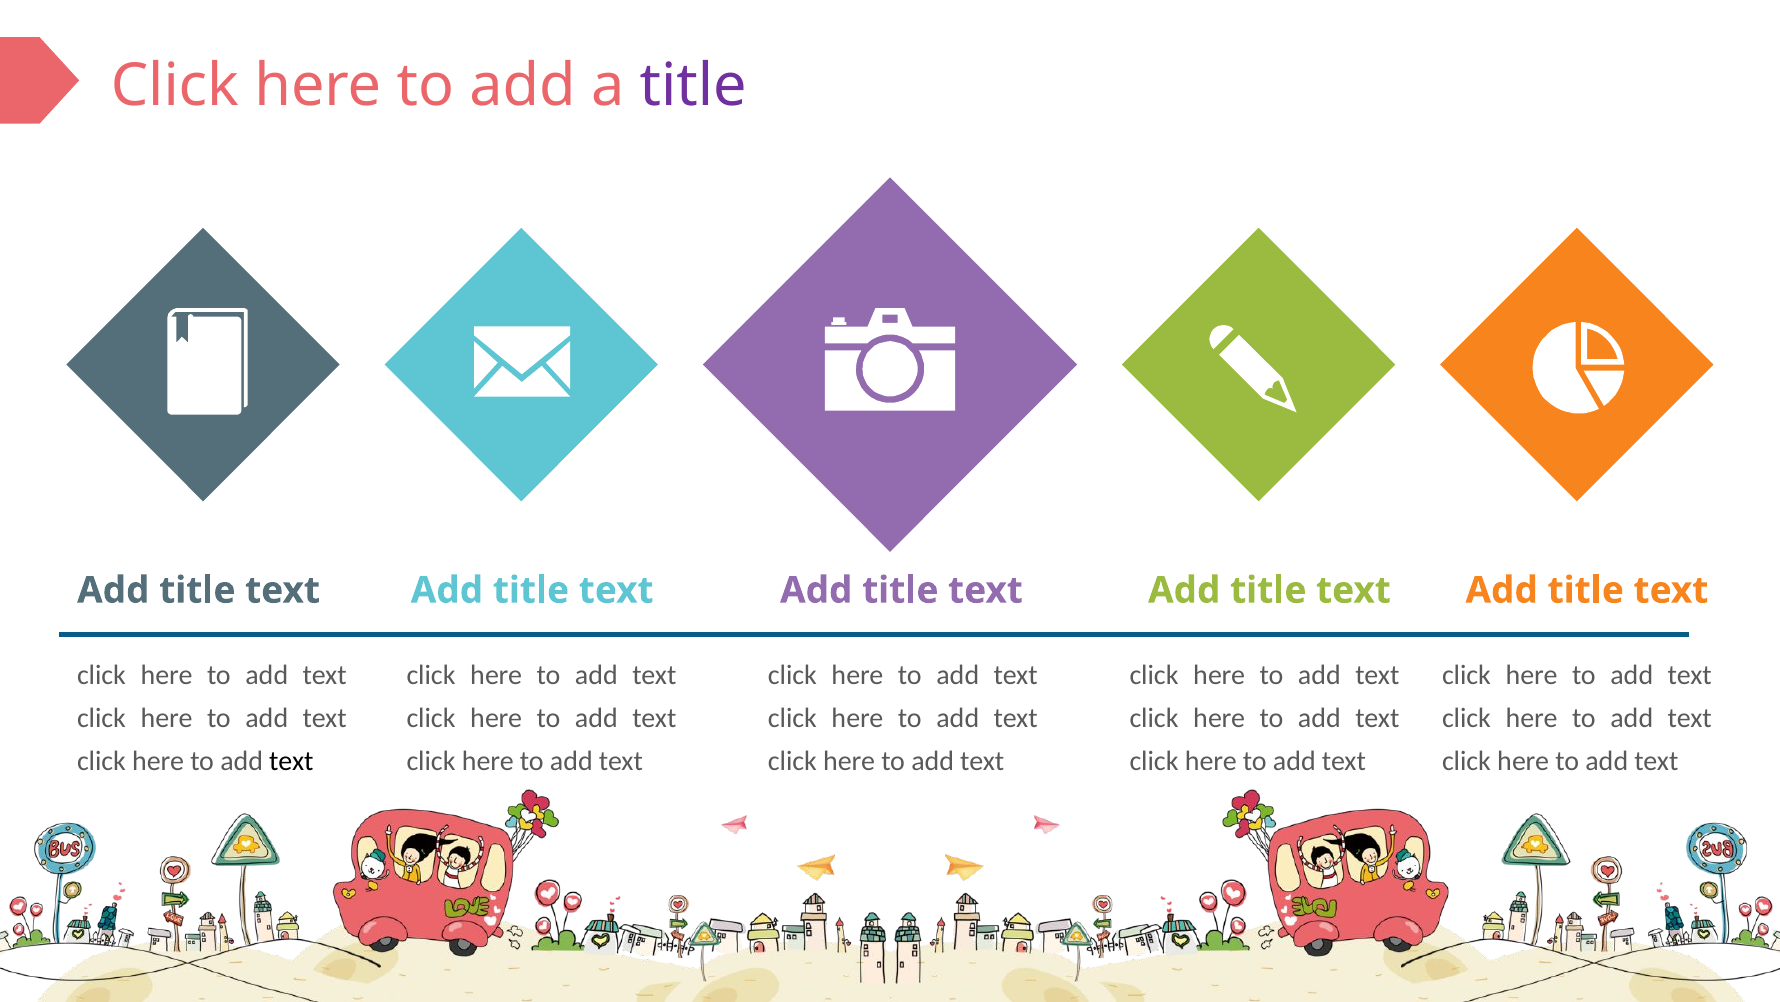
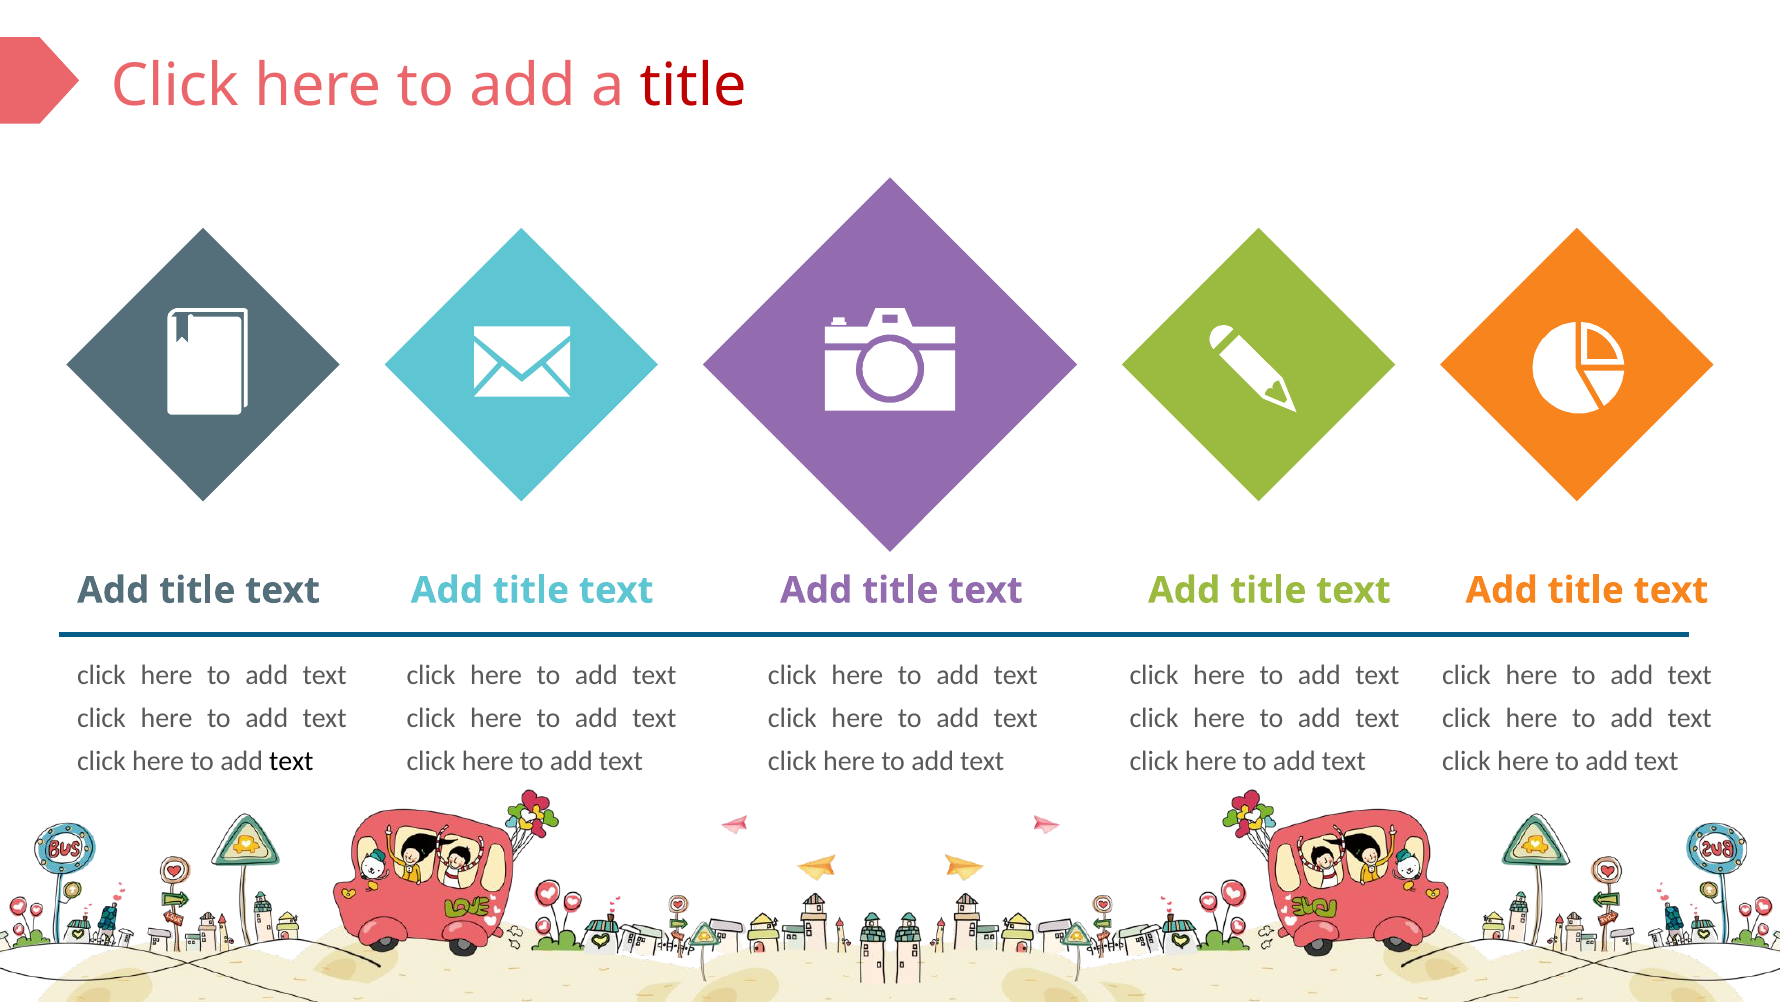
title colour: purple -> red (693, 86)
